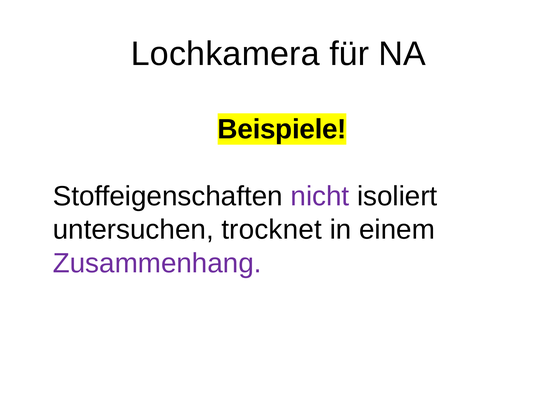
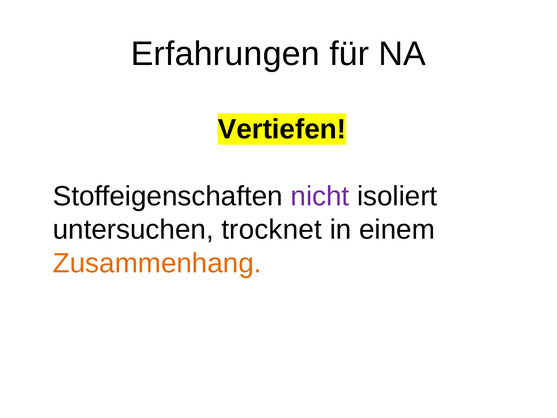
Lochkamera: Lochkamera -> Erfahrungen (225, 54)
Beispiele: Beispiele -> Vertiefen (282, 129)
Zusammenhang colour: purple -> orange (157, 263)
